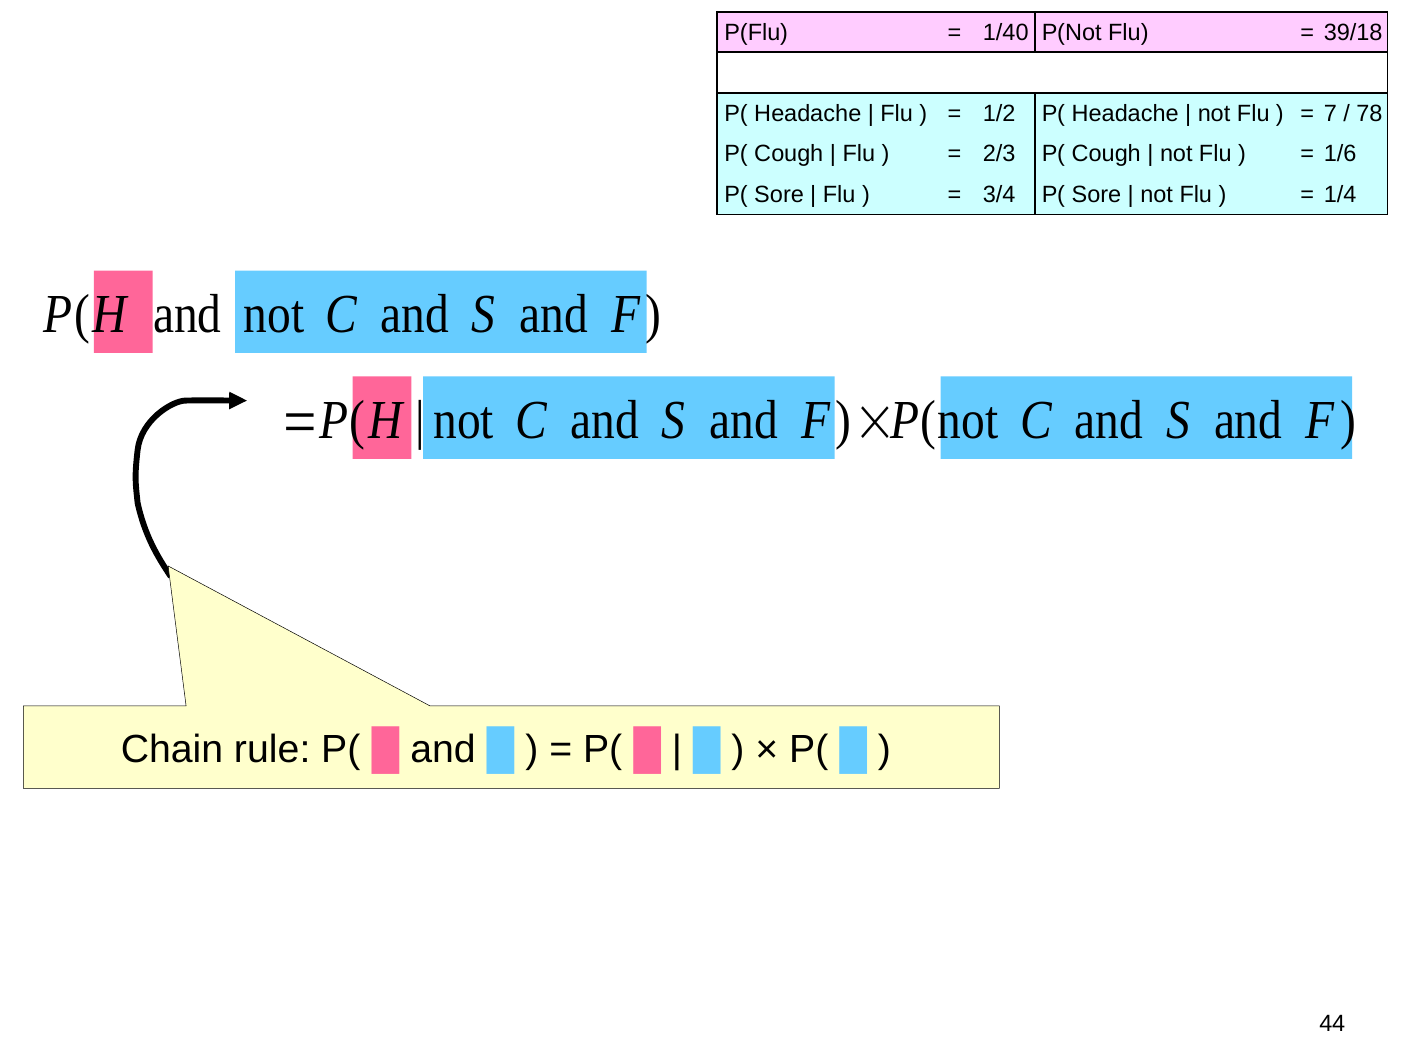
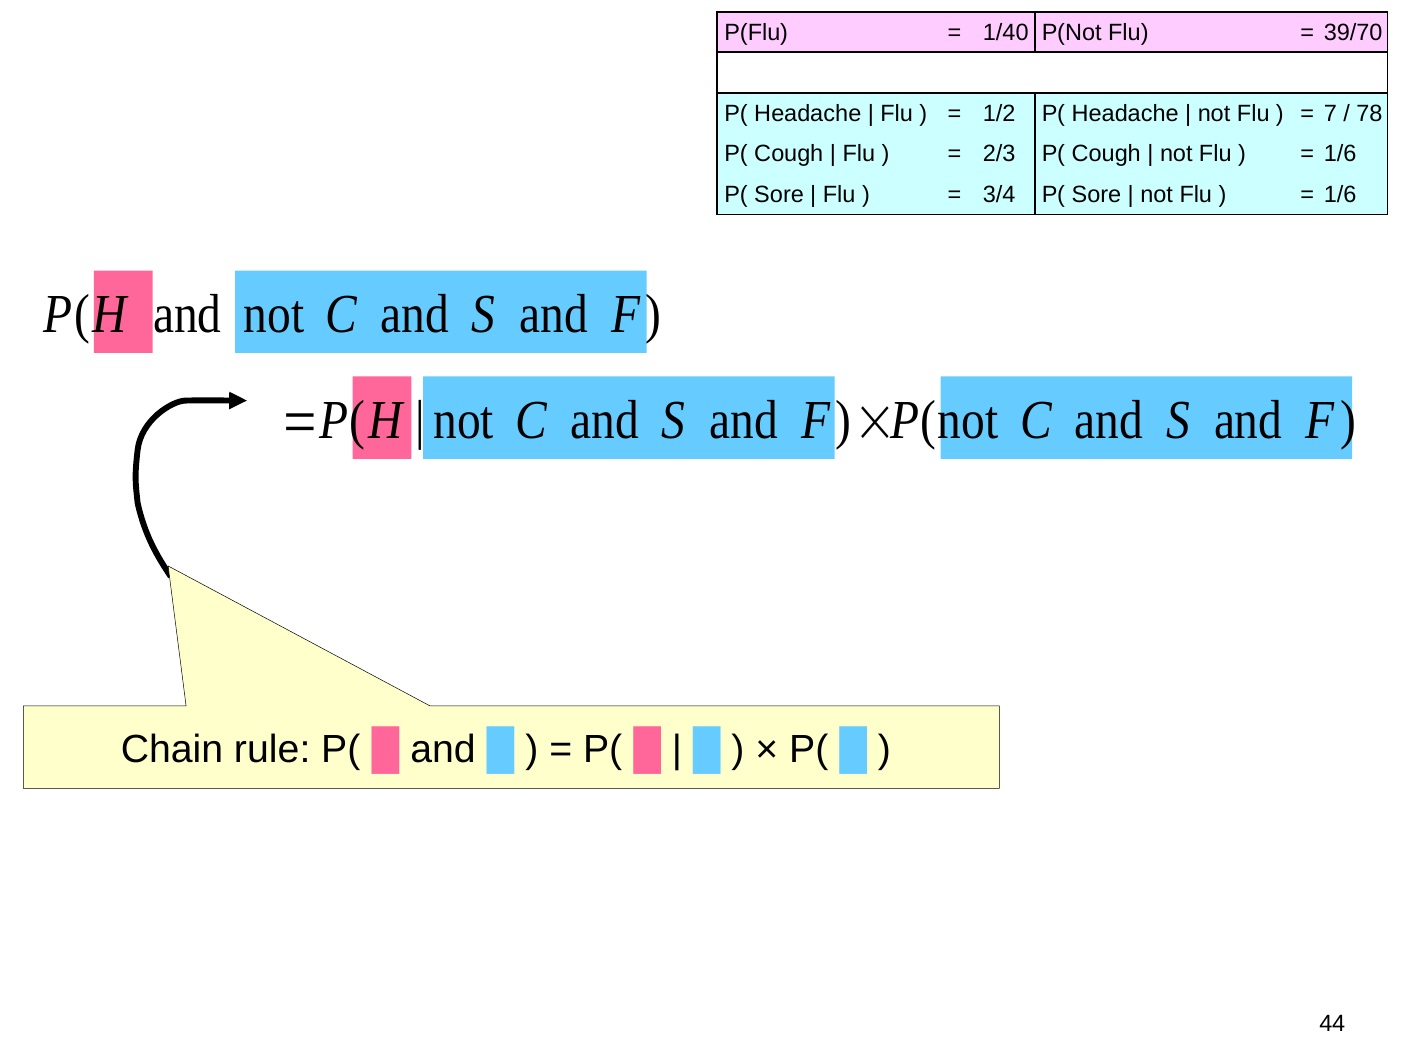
39/18: 39/18 -> 39/70 (1353, 32)
1/4: 1/4 -> 1/6 (1340, 194)
